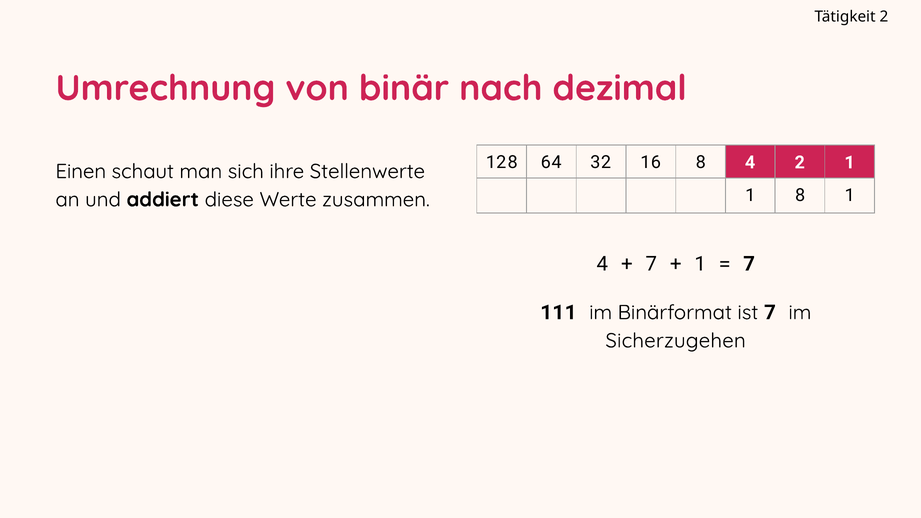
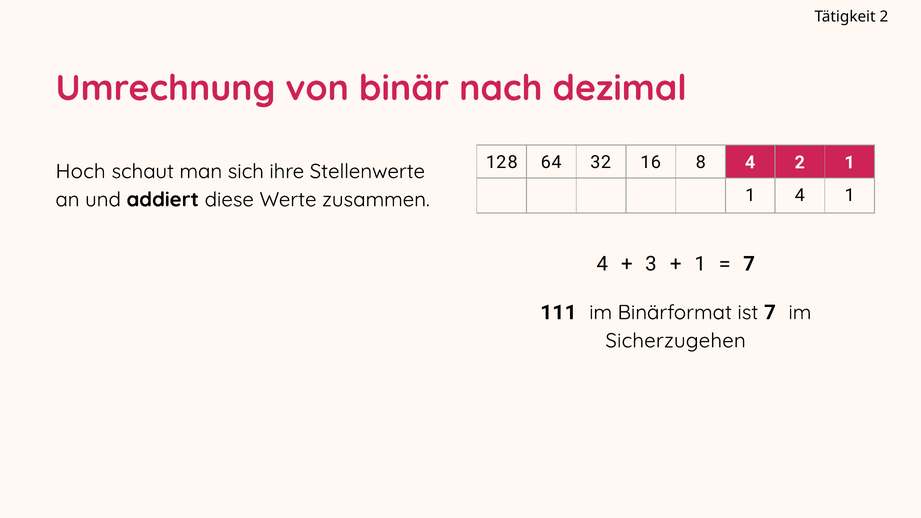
Einen: Einen -> Hoch (81, 171)
8: 8 -> 4 (800, 195)
7: 7 -> 3 (651, 264)
